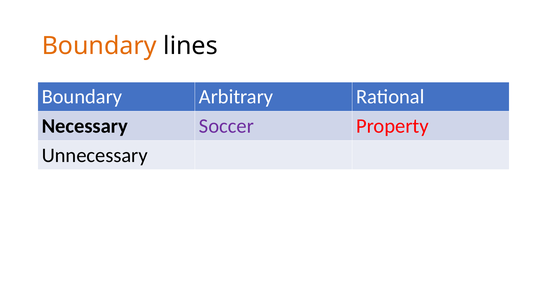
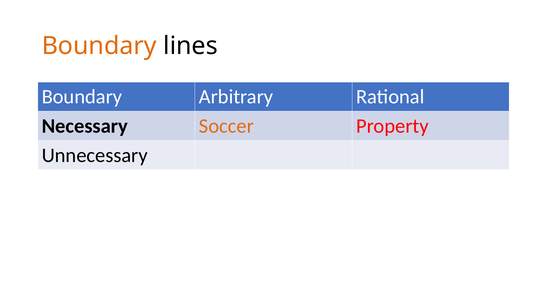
Soccer colour: purple -> orange (226, 126)
